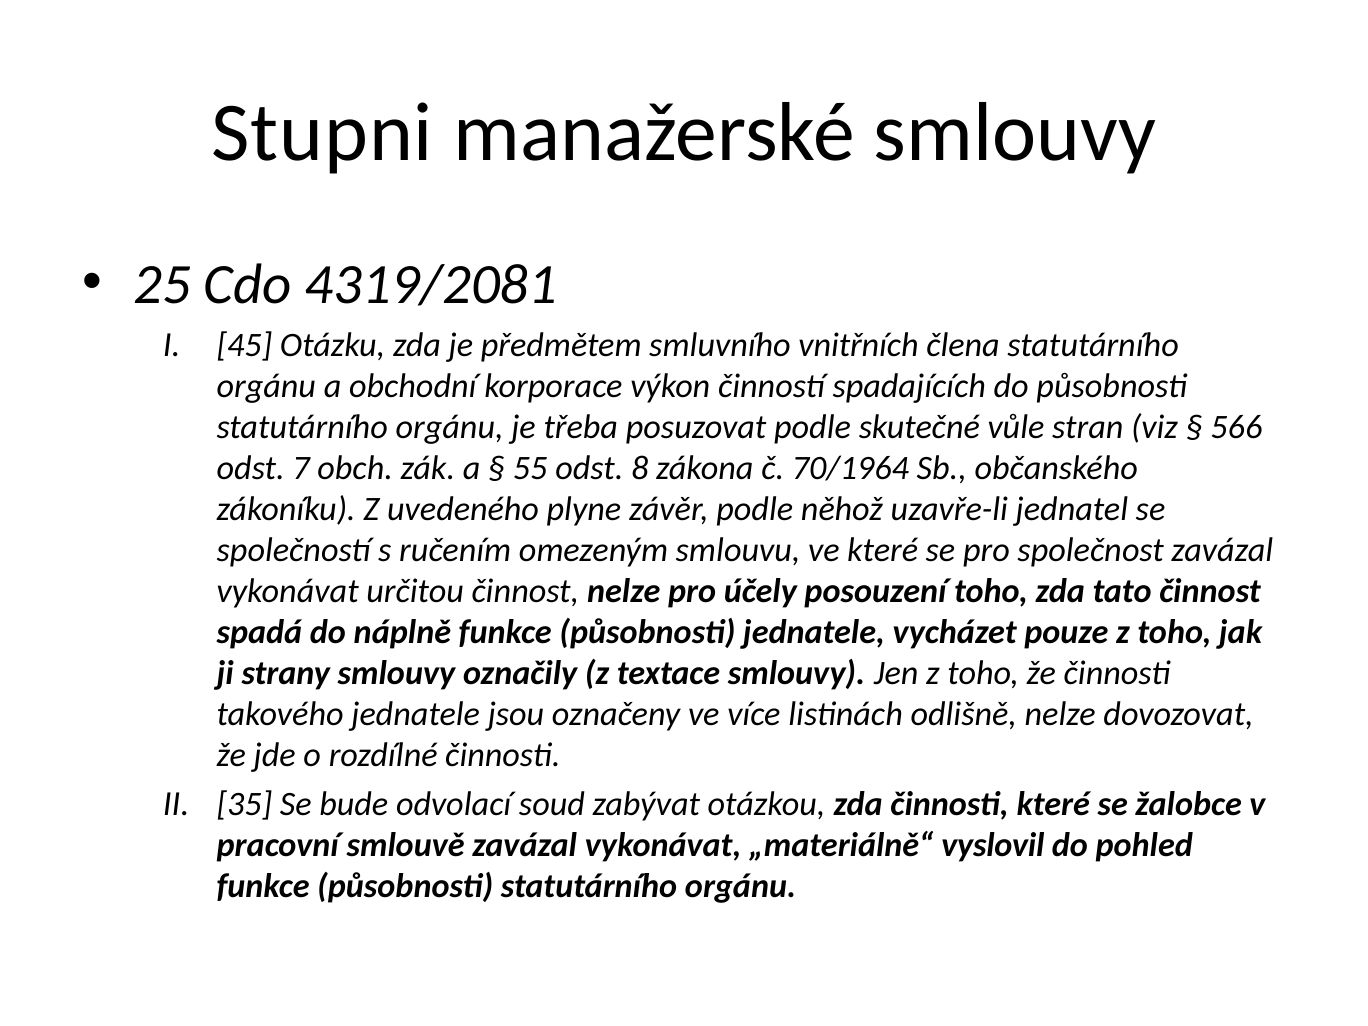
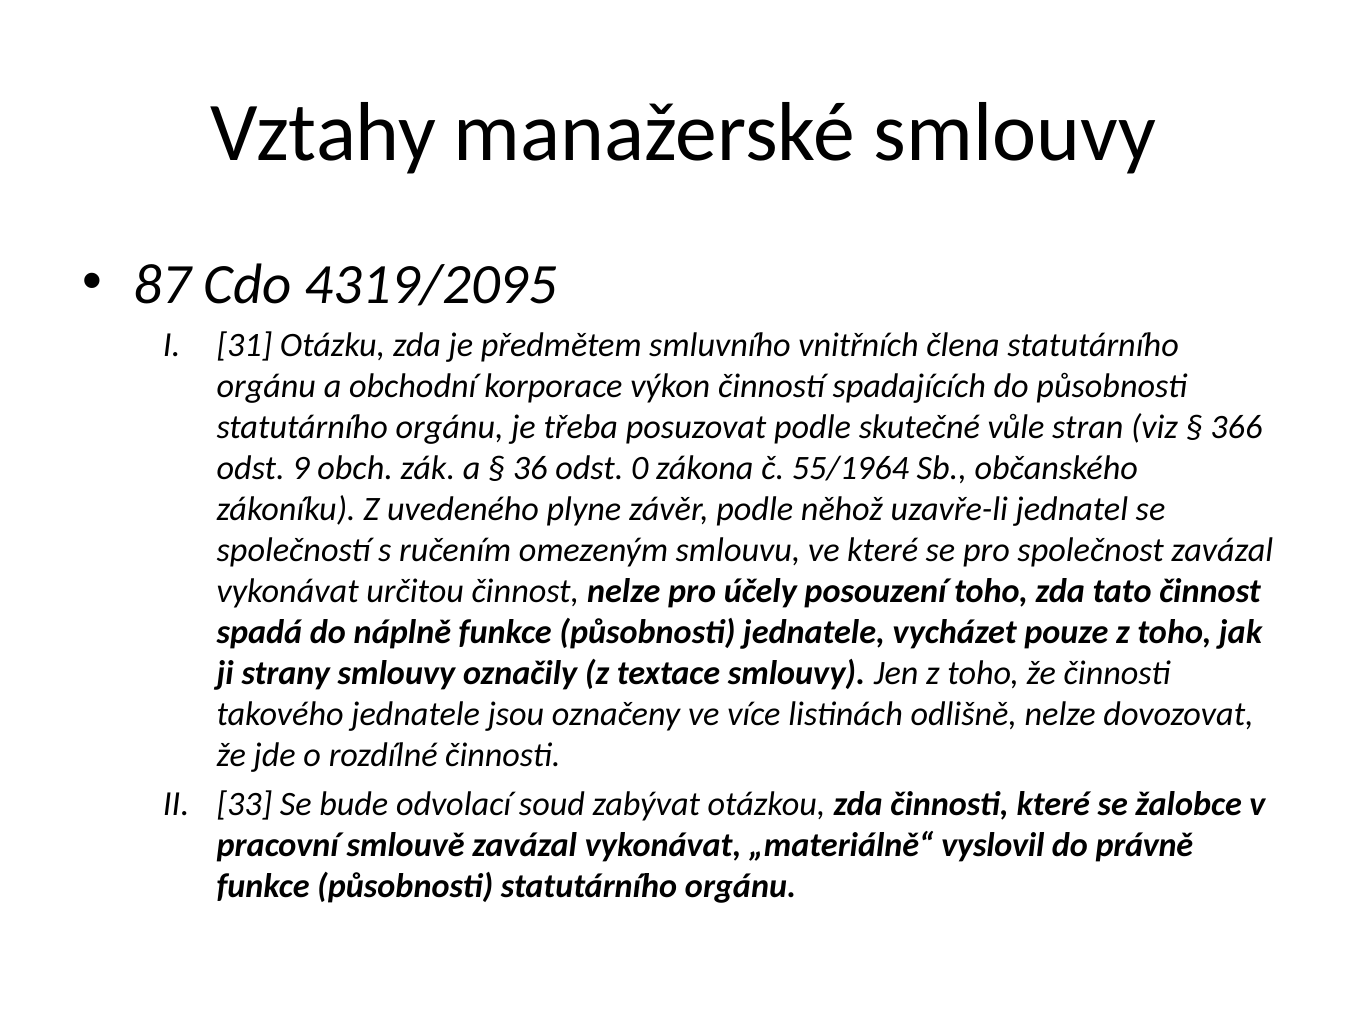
Stupni: Stupni -> Vztahy (323, 132)
25: 25 -> 87 (162, 284)
4319/2081: 4319/2081 -> 4319/2095 (431, 284)
45: 45 -> 31 (244, 345)
566: 566 -> 366 (1236, 427)
7: 7 -> 9 (301, 468)
55: 55 -> 36 (530, 468)
8: 8 -> 0 (640, 468)
70/1964: 70/1964 -> 55/1964 (850, 468)
35: 35 -> 33 (244, 804)
pohled: pohled -> právně (1144, 845)
